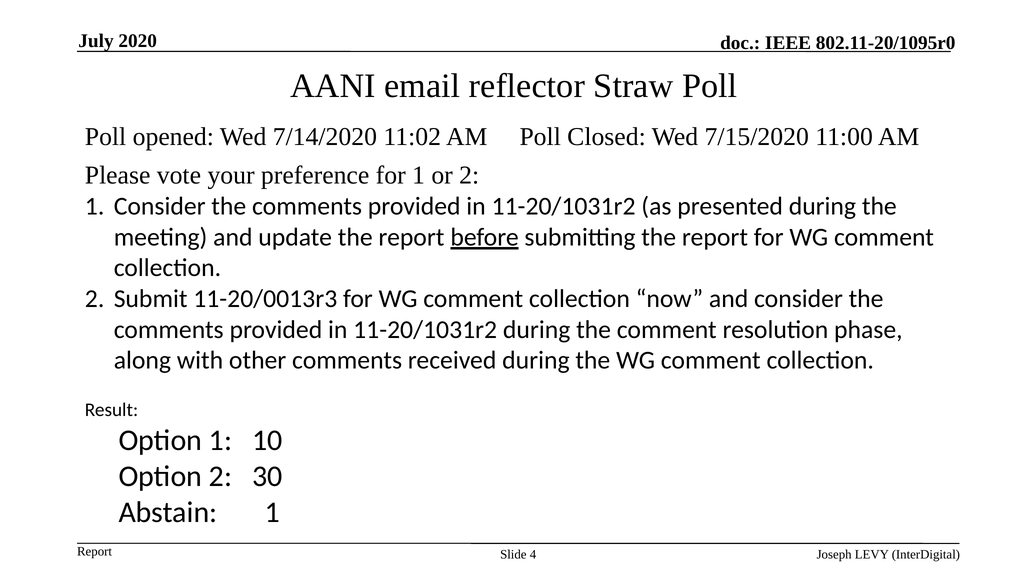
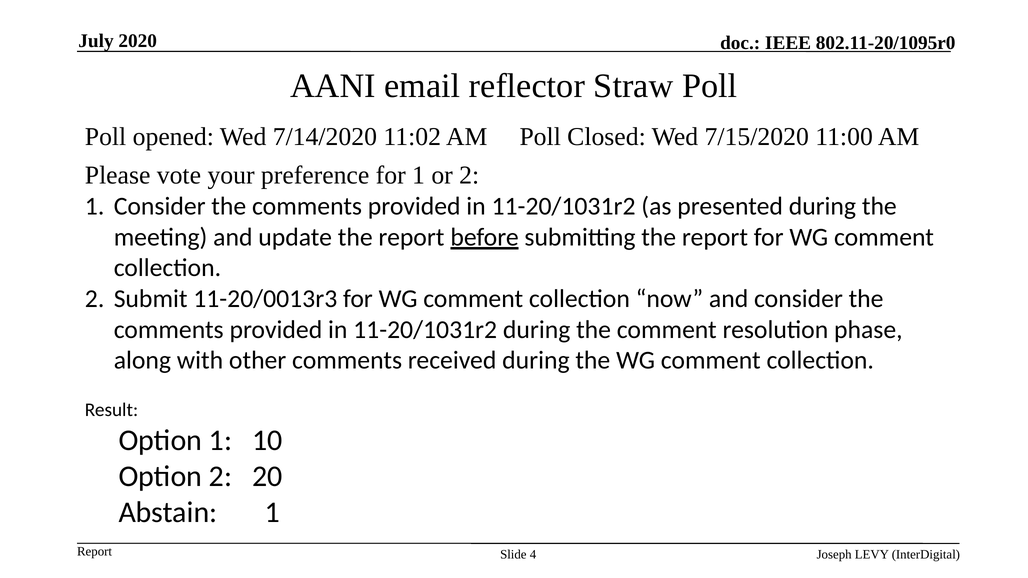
30: 30 -> 20 (267, 477)
